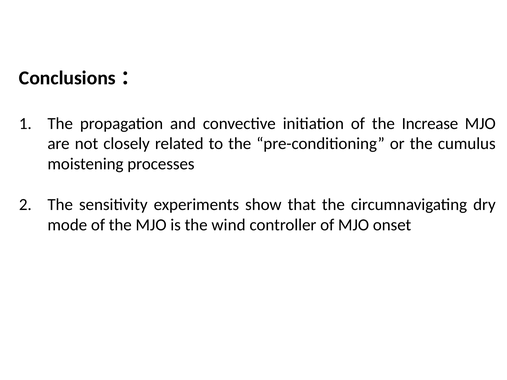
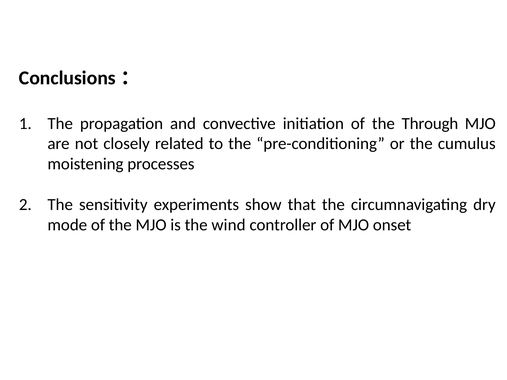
Increase: Increase -> Through (430, 124)
